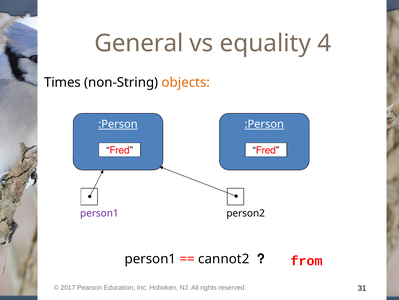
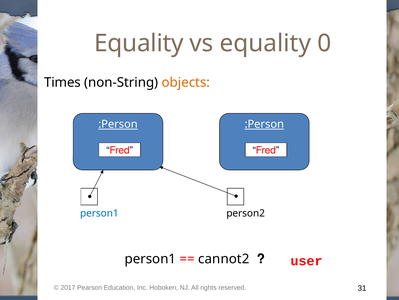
General: General -> Equality (139, 43)
4: 4 -> 0 (324, 43)
person1 colour: purple -> blue (99, 213)
from: from -> user (307, 260)
